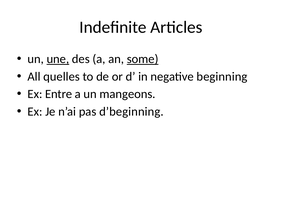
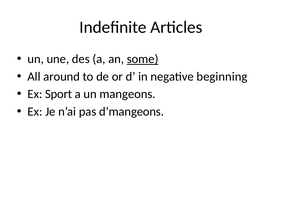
une underline: present -> none (58, 59)
quelles: quelles -> around (62, 77)
Entre: Entre -> Sport (59, 94)
d’beginning: d’beginning -> d’mangeons (132, 112)
